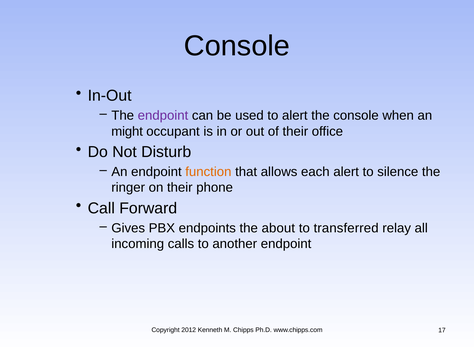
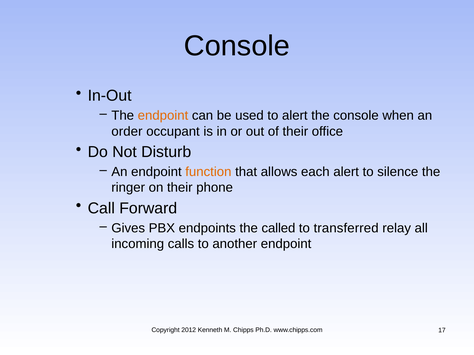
endpoint colour: purple -> orange (163, 116)
might: might -> order (127, 132)
about: about -> called (278, 228)
